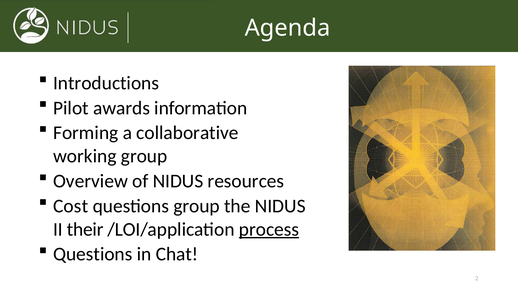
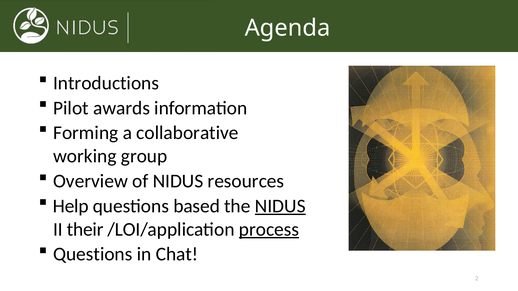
Cost: Cost -> Help (71, 206)
questions group: group -> based (197, 206)
NIDUS underline: none -> present (280, 206)
